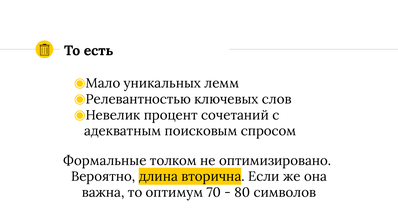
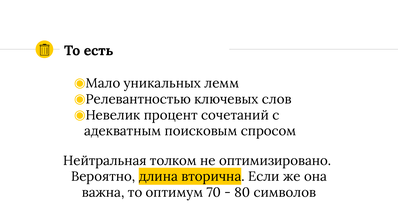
Формальные: Формальные -> Нейтральная (105, 161)
